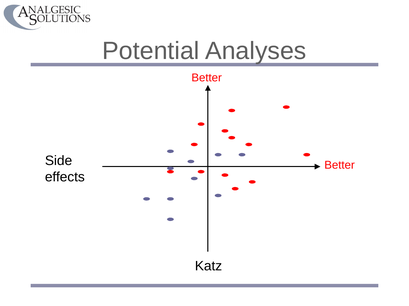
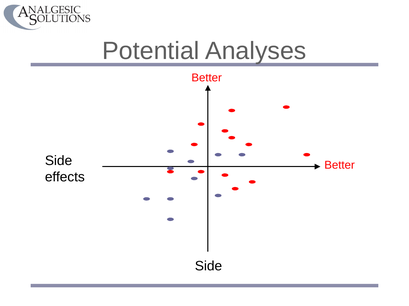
Katz: Katz -> Side (209, 267)
